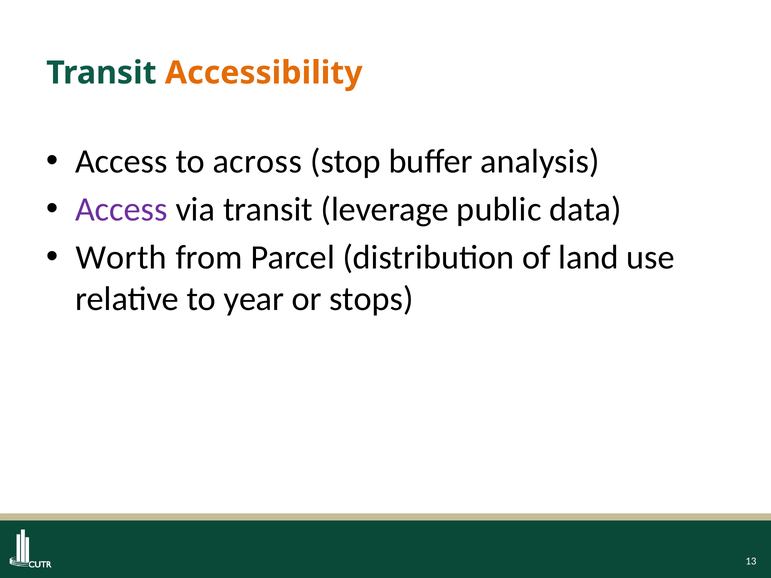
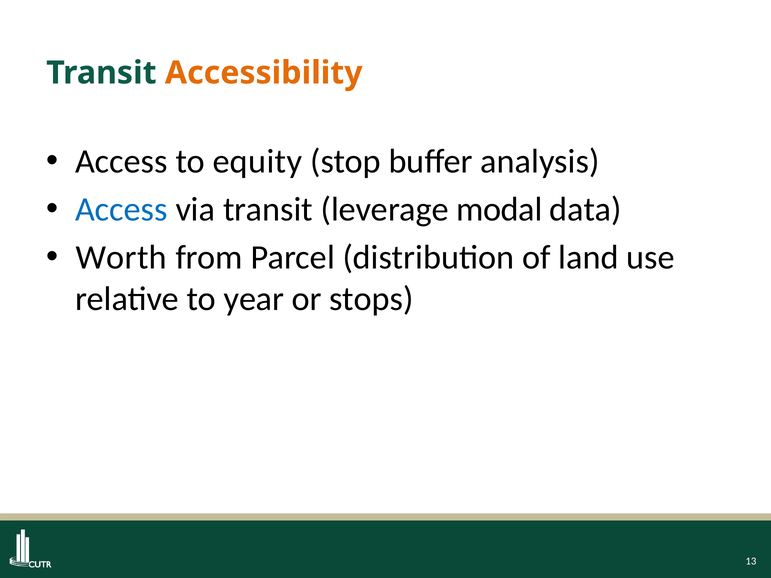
across: across -> equity (257, 162)
Access colour: purple -> blue (121, 210)
public: public -> modal (499, 210)
